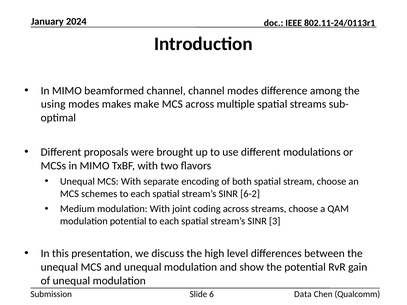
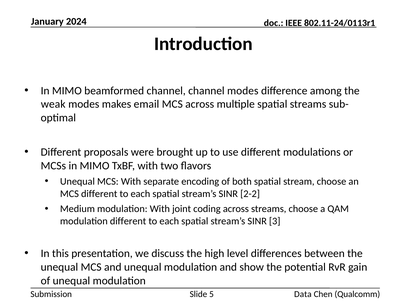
using: using -> weak (53, 104)
make: make -> email (146, 104)
MCS schemes: schemes -> different (99, 194)
6-2: 6-2 -> 2-2 (250, 194)
modulation potential: potential -> different (128, 221)
6: 6 -> 5 (212, 294)
